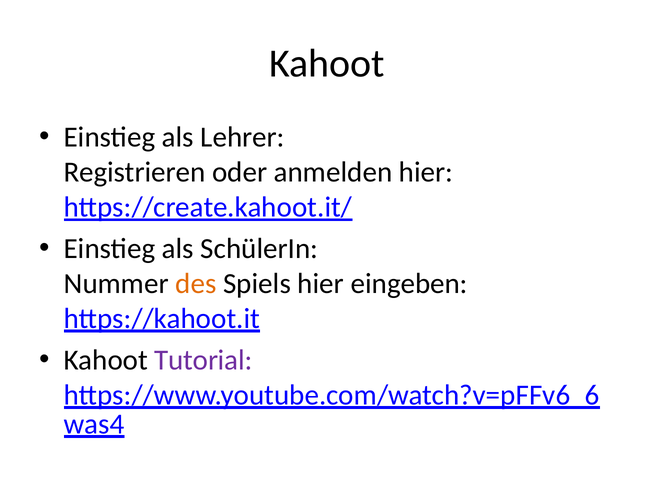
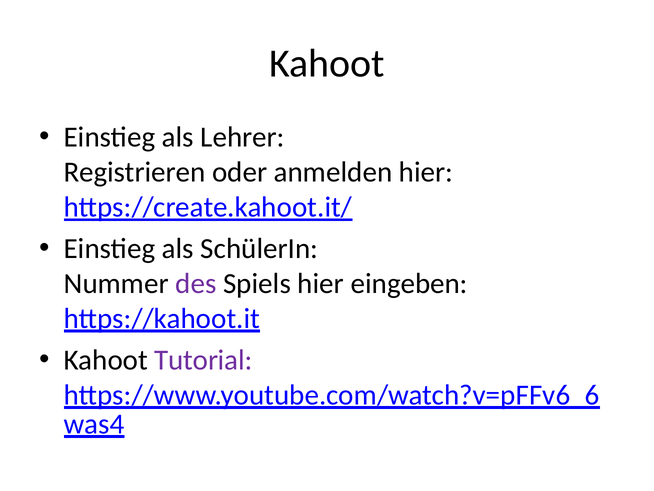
des colour: orange -> purple (196, 283)
